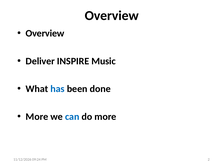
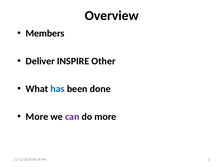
Overview: Overview -> Members (45, 33)
Music: Music -> Other (103, 61)
can colour: blue -> purple (72, 117)
